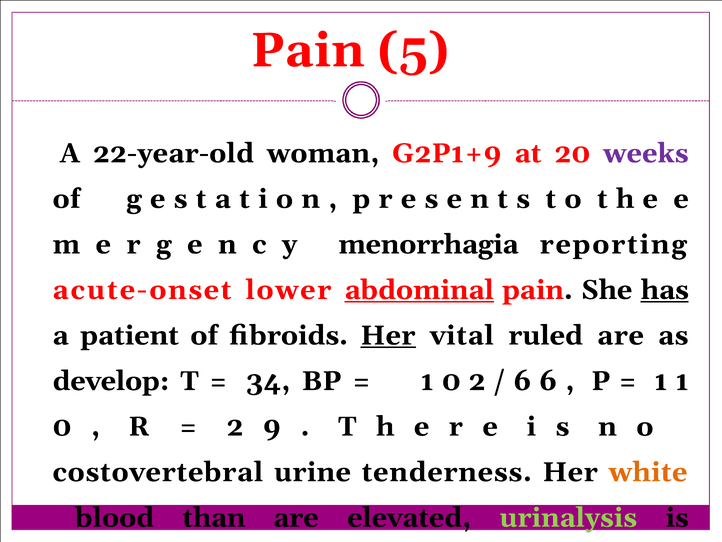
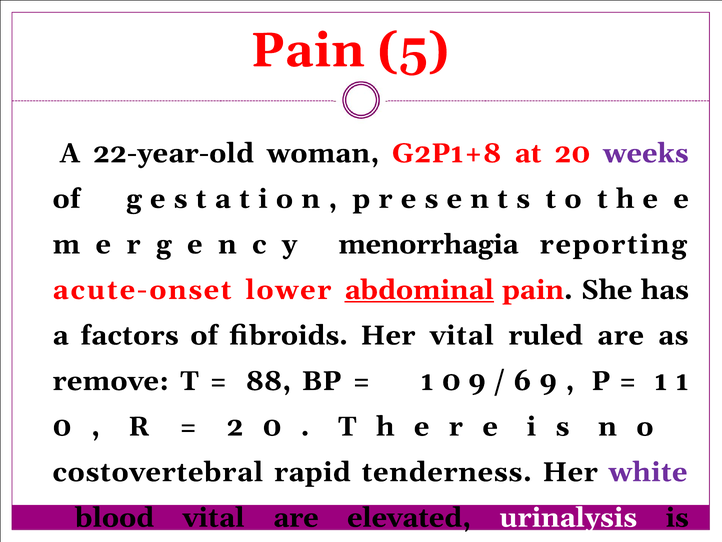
G2P1+9: G2P1+9 -> G2P1+8 (447, 153)
has underline: present -> none (665, 290)
patient: patient -> factors (129, 335)
Her underline: present -> none (388, 335)
develop: develop -> remove (111, 381)
34: 34 -> 88 (268, 381)
0 2: 2 -> 9 (477, 381)
6 6: 6 -> 9 (548, 381)
2 9: 9 -> 0 (272, 426)
urine: urine -> rapid (312, 472)
white colour: orange -> purple (648, 472)
blood than: than -> vital (214, 517)
urinalysis colour: light green -> white (568, 517)
